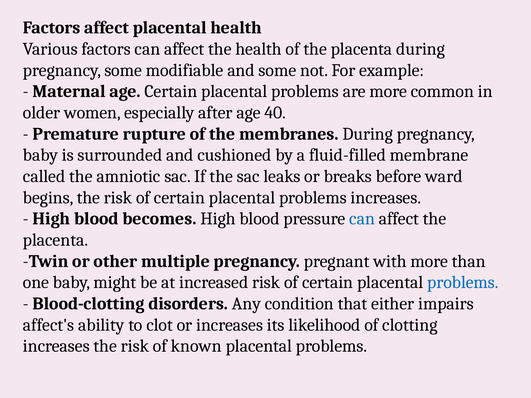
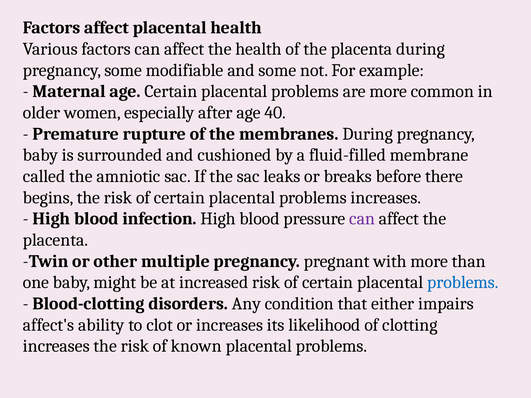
ward: ward -> there (444, 176)
becomes: becomes -> infection (160, 219)
can colour: blue -> purple (362, 219)
